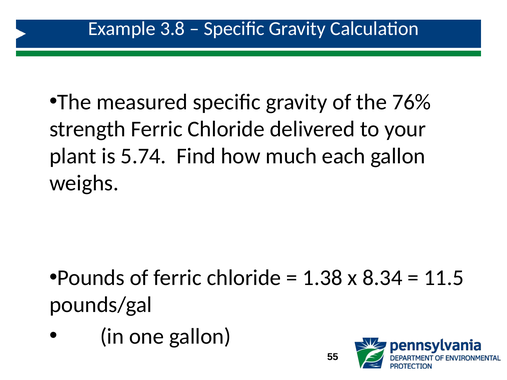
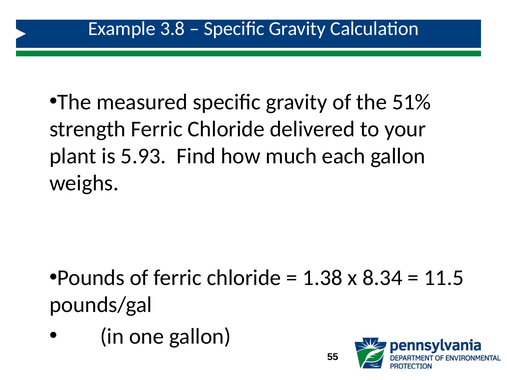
76%: 76% -> 51% (411, 102)
5.74: 5.74 -> 5.93 (143, 156)
